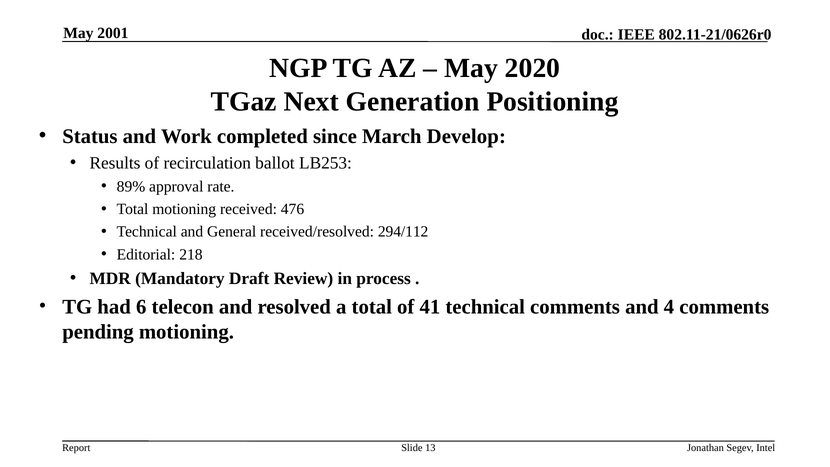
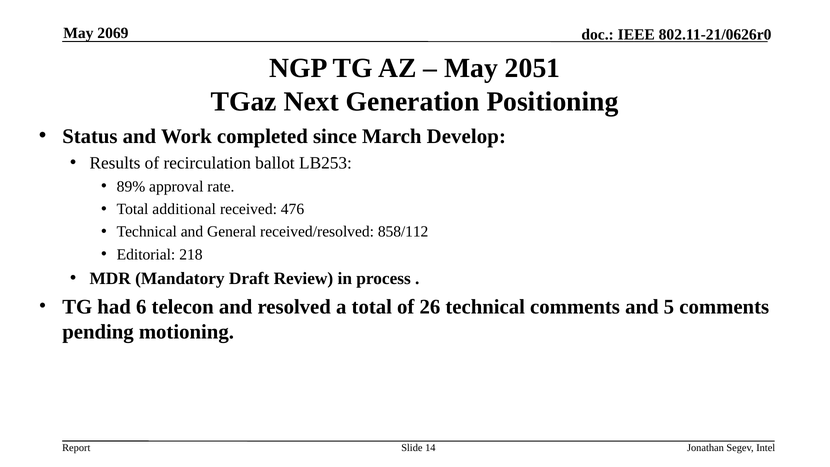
2001: 2001 -> 2069 (113, 33)
2020: 2020 -> 2051 (533, 68)
Total motioning: motioning -> additional (184, 209)
294/112: 294/112 -> 858/112 (403, 232)
41: 41 -> 26 (430, 307)
4: 4 -> 5 (669, 307)
13: 13 -> 14 (430, 448)
